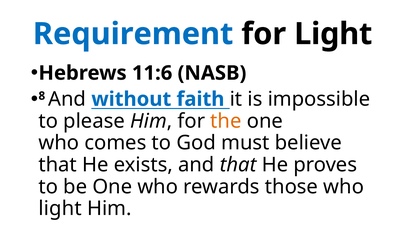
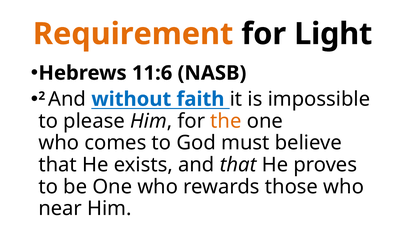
Requirement colour: blue -> orange (133, 34)
8: 8 -> 2 (42, 96)
light: light -> near (60, 208)
